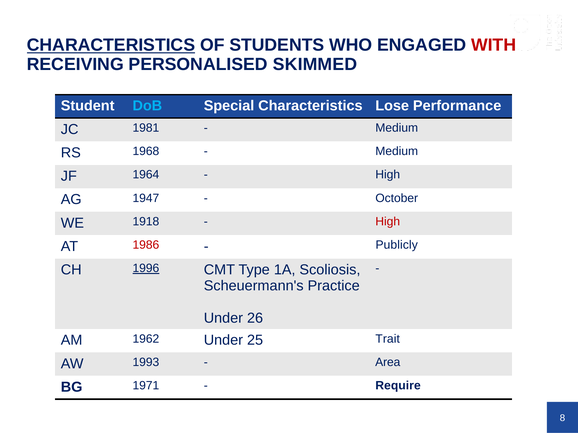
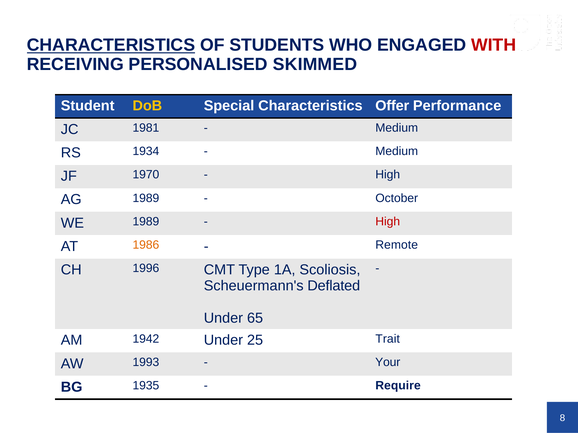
DoB colour: light blue -> yellow (147, 106)
Lose: Lose -> Offer (392, 106)
1968: 1968 -> 1934 (146, 151)
1964: 1964 -> 1970 (146, 175)
AG 1947: 1947 -> 1989 (146, 198)
WE 1918: 1918 -> 1989 (146, 222)
1986 colour: red -> orange (146, 245)
Publicly: Publicly -> Remote (397, 245)
1996 underline: present -> none (146, 269)
Practice: Practice -> Deflated (334, 286)
26: 26 -> 65 (255, 319)
1962: 1962 -> 1942 (146, 339)
Area: Area -> Your (388, 363)
1971: 1971 -> 1935 (146, 386)
